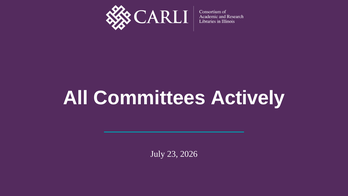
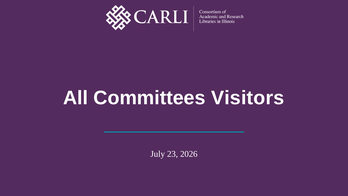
Actively: Actively -> Visitors (248, 98)
